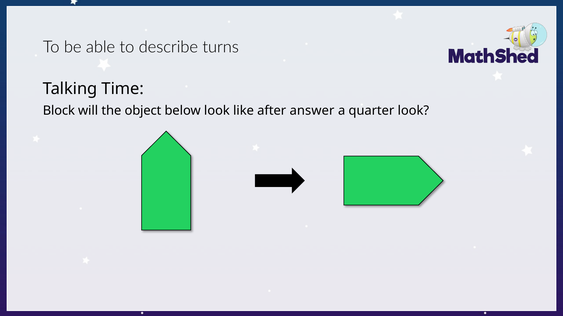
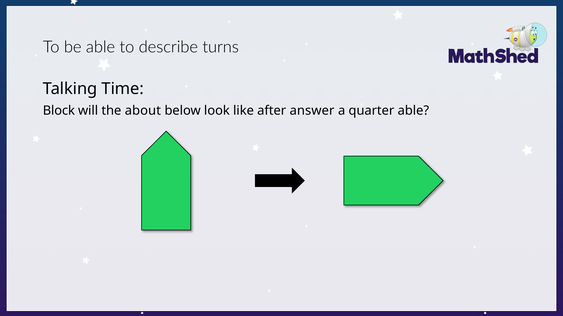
object: object -> about (143, 111)
quarter look: look -> able (413, 111)
